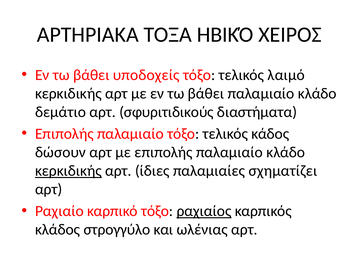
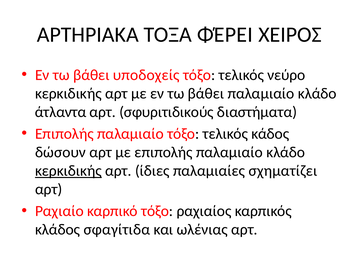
ΗΒΙΚΌ: ΗΒΙΚΌ -> ΦΈΡΕΙ (225, 35)
λαιμό: λαιμό -> νεύρο (286, 75)
δεμάτιο: δεμάτιο -> άτλαντα (61, 112)
ραχιαίος underline: present -> none (204, 211)
στρογγύλο: στρογγύλο -> σφαγίτιδα (117, 230)
